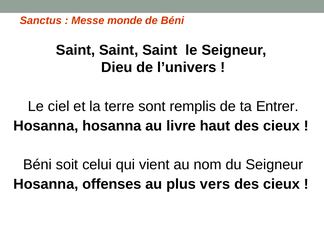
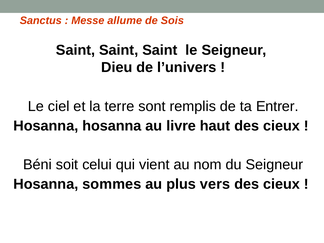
monde: monde -> allume (125, 21)
de Béni: Béni -> Sois (172, 21)
offenses: offenses -> sommes (112, 184)
